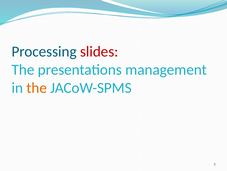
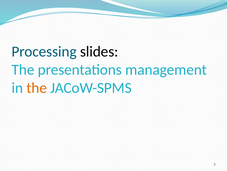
slides colour: red -> black (99, 51)
